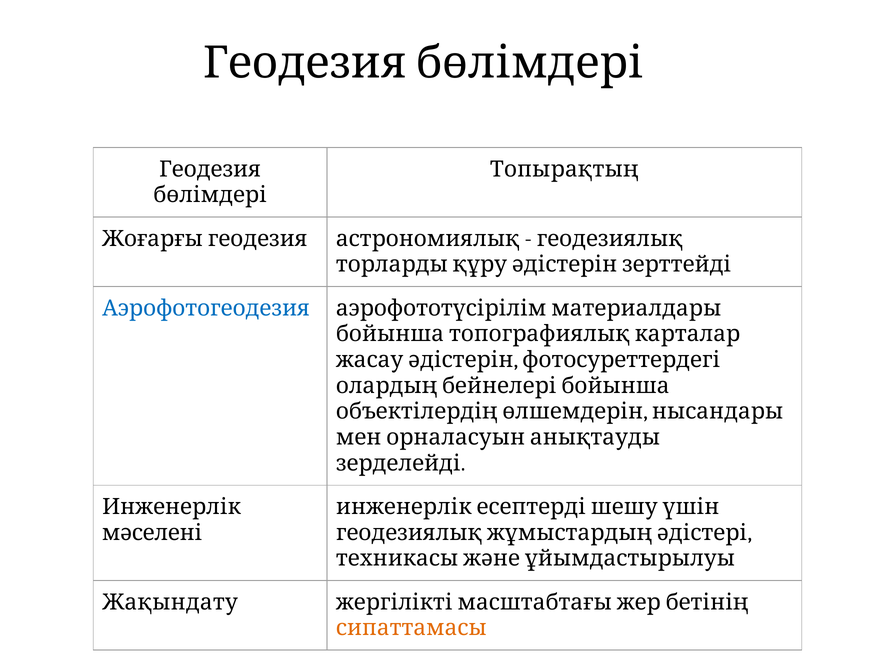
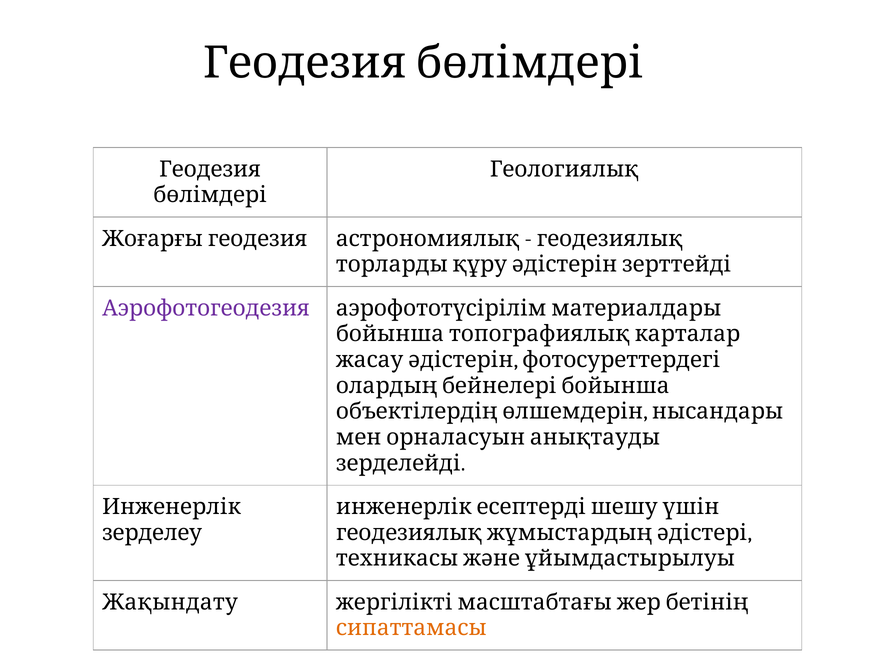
Топырақтың: Топырақтың -> Геологиялық (564, 169)
Аэрофотогеодезия colour: blue -> purple (206, 308)
мәселені: мәселені -> зерделеу (152, 533)
